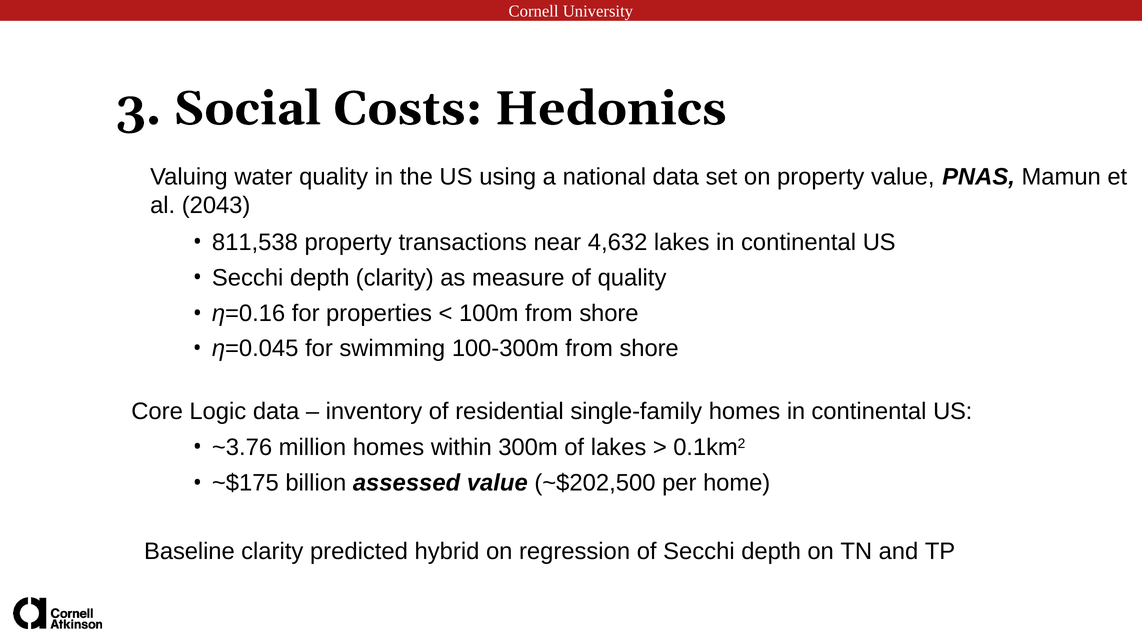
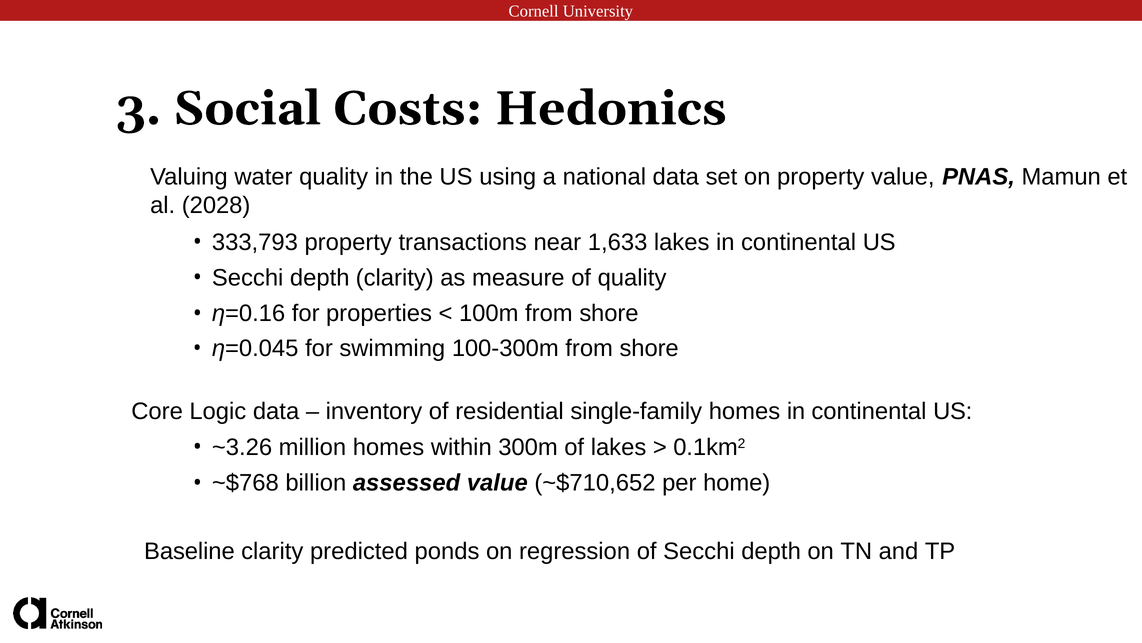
2043: 2043 -> 2028 (216, 205)
811,538: 811,538 -> 333,793 (255, 242)
4,632: 4,632 -> 1,633 (618, 242)
~3.76: ~3.76 -> ~3.26 (242, 447)
~$175: ~$175 -> ~$768 (245, 483)
~$202,500: ~$202,500 -> ~$710,652 (595, 483)
hybrid: hybrid -> ponds (447, 551)
